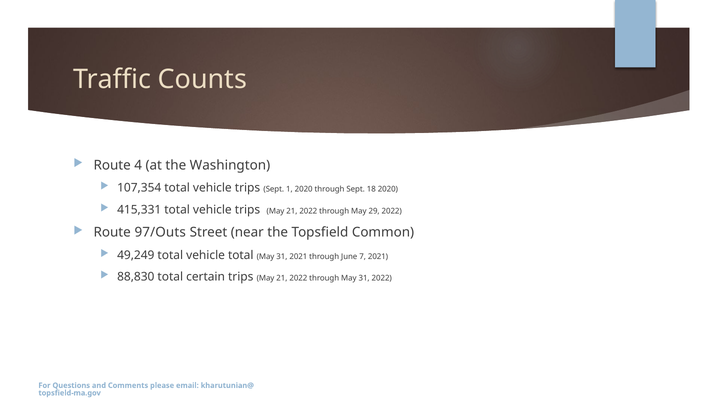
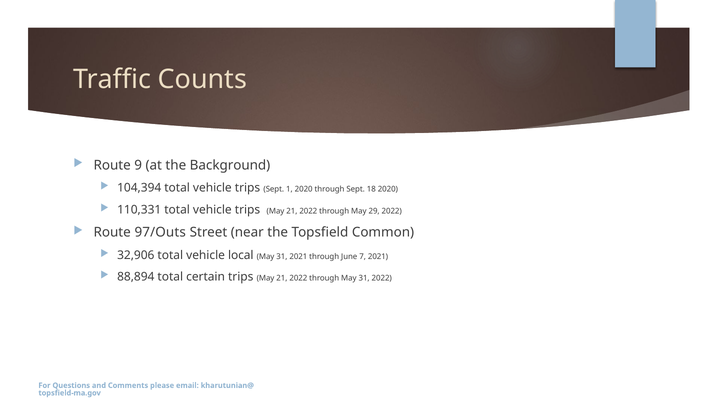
4: 4 -> 9 (138, 165)
Washington: Washington -> Background (230, 165)
107,354: 107,354 -> 104,394 (139, 188)
415,331: 415,331 -> 110,331 (139, 210)
49,249: 49,249 -> 32,906 (136, 255)
vehicle total: total -> local (241, 255)
88,830: 88,830 -> 88,894 (136, 277)
